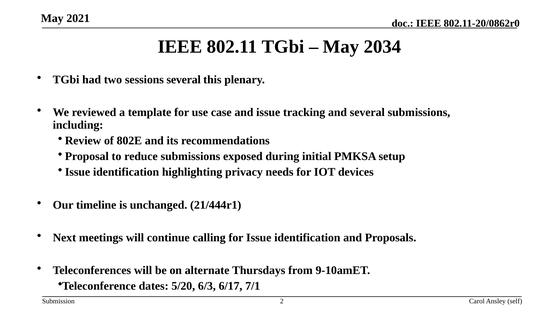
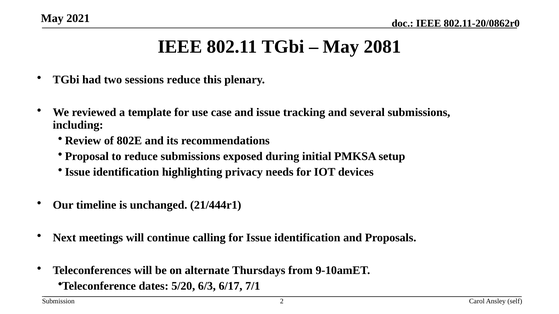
2034: 2034 -> 2081 (382, 47)
sessions several: several -> reduce (184, 80)
